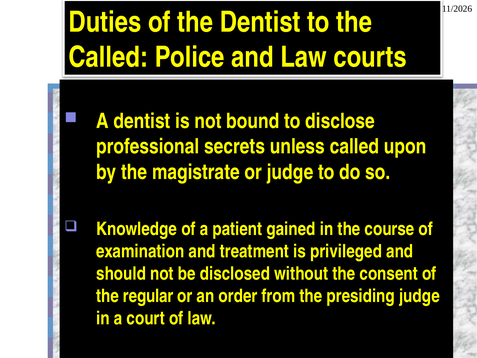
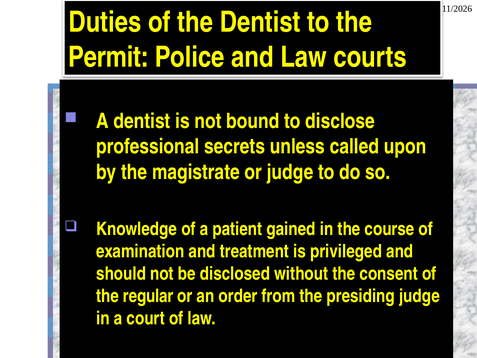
Called: Called -> Permit (108, 57)
